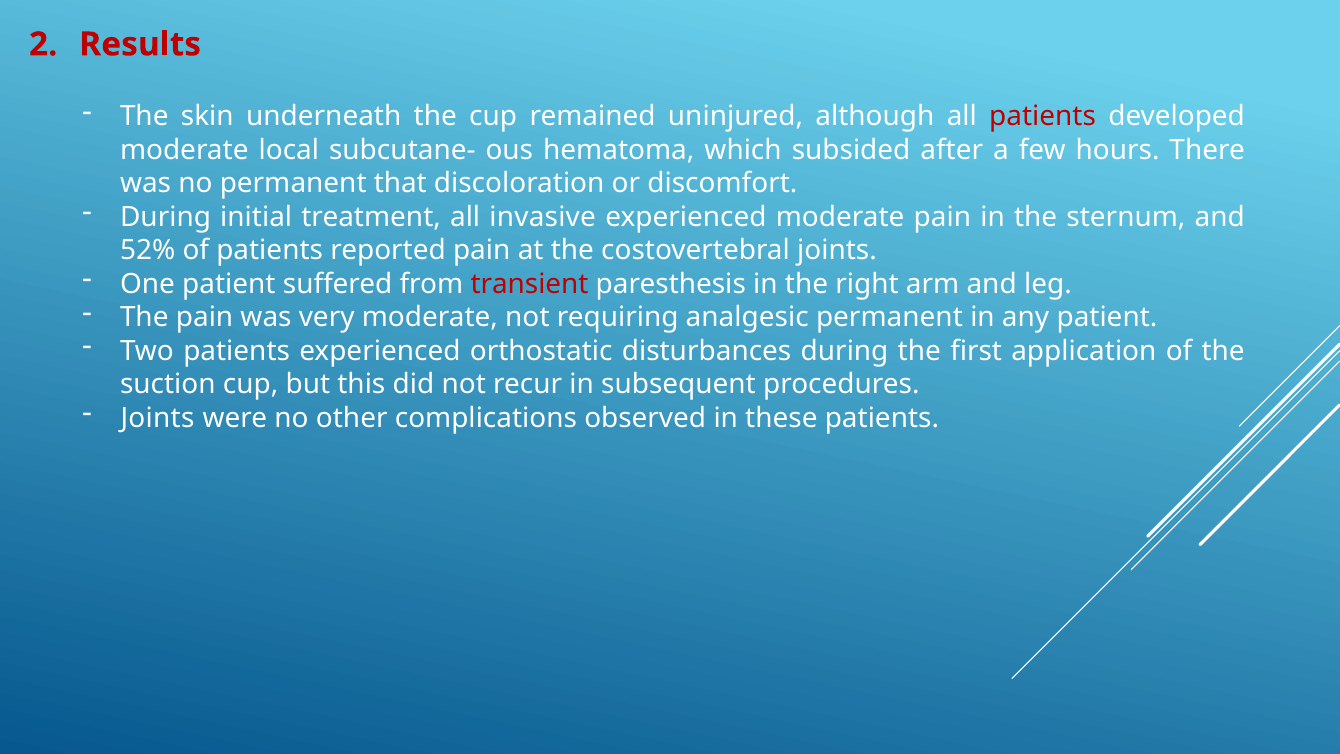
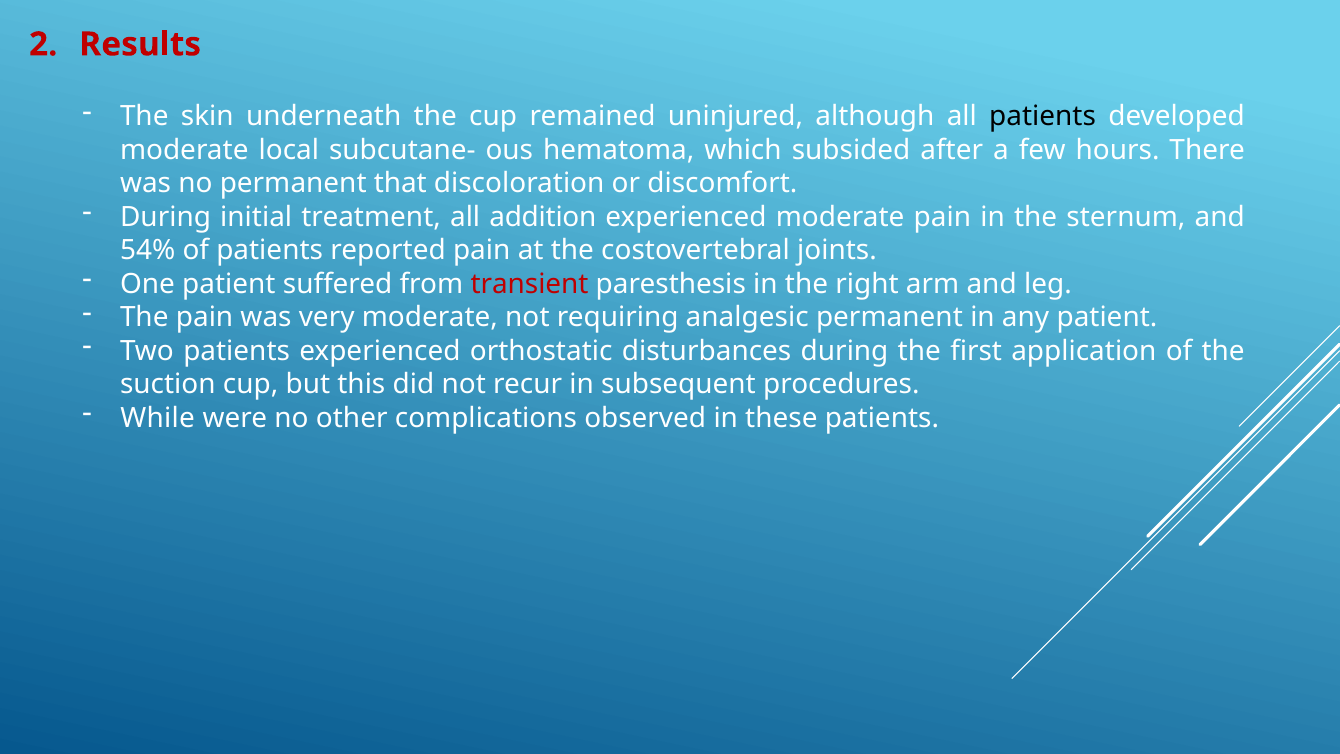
patients colour: red -> black (1043, 116)
invasive: invasive -> addition (543, 217)
52%: 52% -> 54% (148, 250)
Joints: Joints -> While (158, 418)
